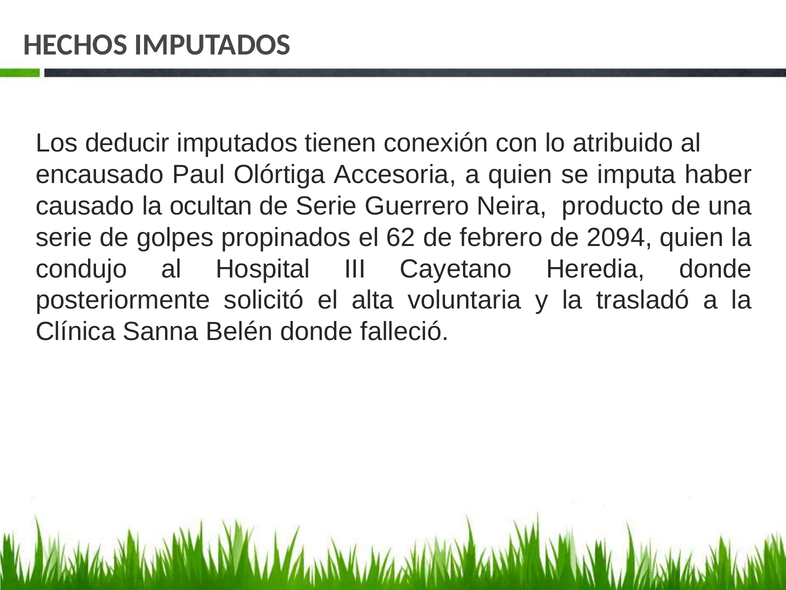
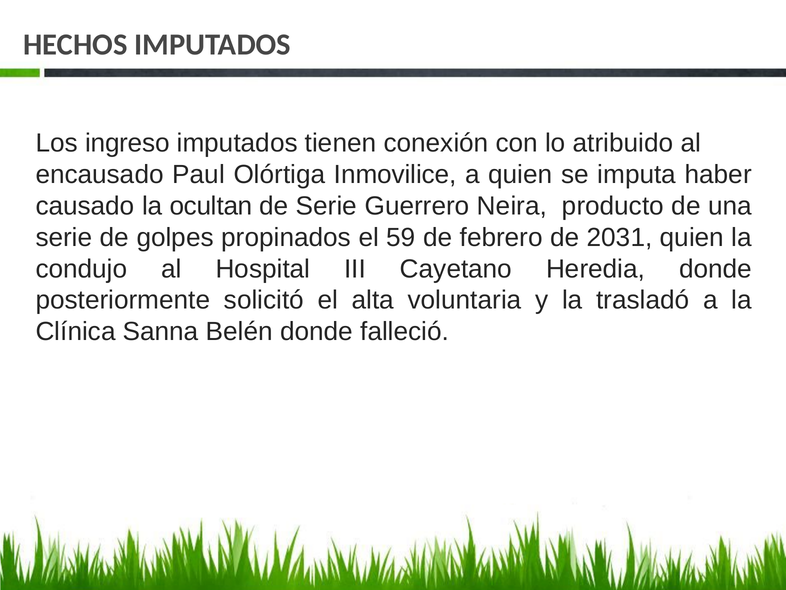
deducir: deducir -> ingreso (127, 143)
Accesoria: Accesoria -> Inmovilice (395, 174)
62: 62 -> 59 (401, 237)
2094: 2094 -> 2031 (620, 237)
